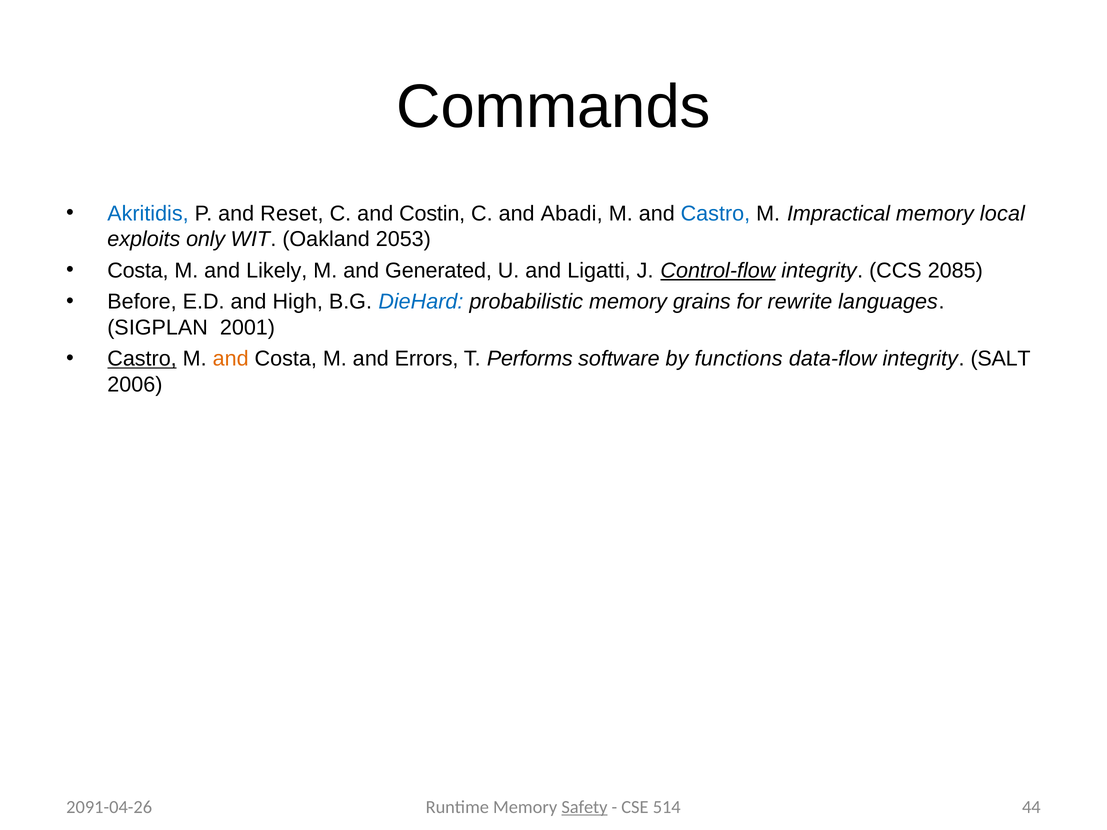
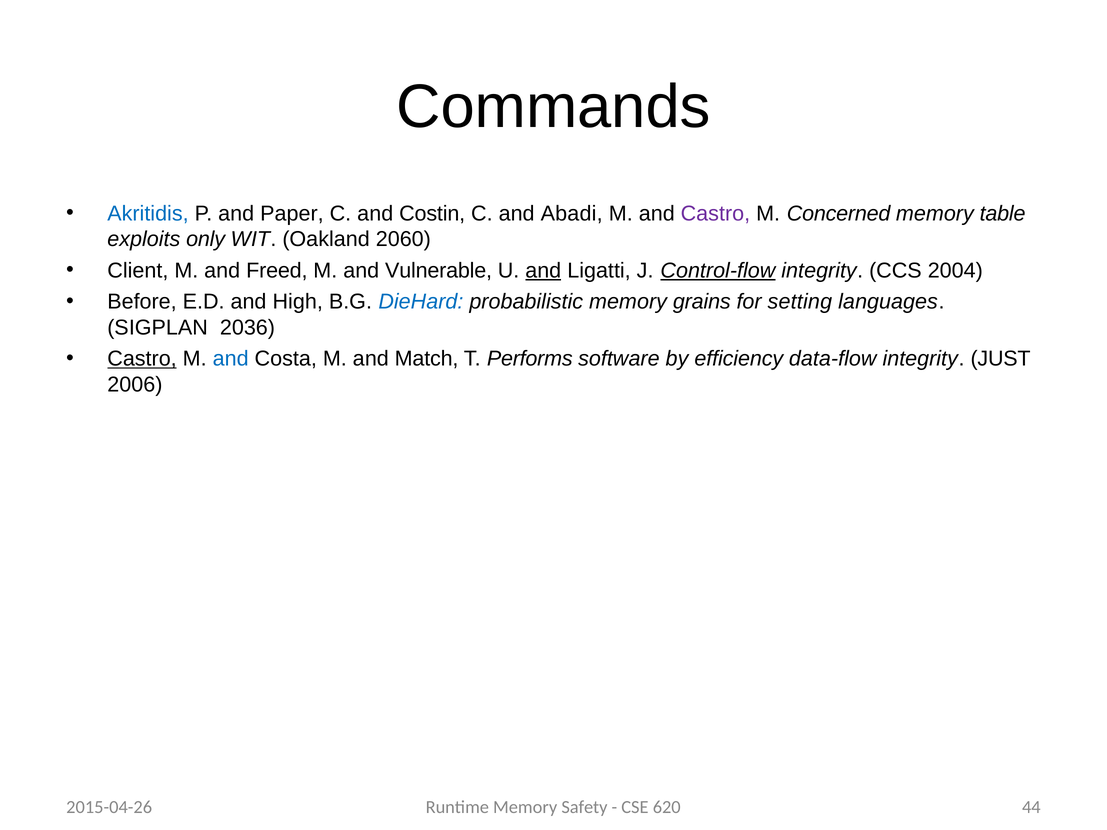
Reset: Reset -> Paper (292, 214)
Castro colour: blue -> purple (715, 214)
Impractical: Impractical -> Concerned (839, 214)
local: local -> table (1003, 214)
2053: 2053 -> 2060 (403, 239)
Costa: Costa -> Client (138, 271)
Likely: Likely -> Freed (277, 271)
Generated: Generated -> Vulnerable (439, 271)
and underline: none -> present (543, 271)
2085: 2085 -> 2004 (955, 271)
rewrite: rewrite -> setting (800, 302)
2001: 2001 -> 2036 (247, 328)
and colour: orange -> blue (231, 359)
Errors: Errors -> Match (427, 359)
functions: functions -> efficiency (739, 359)
SALT: SALT -> JUST (1001, 359)
2091-04-26: 2091-04-26 -> 2015-04-26 (109, 807)
Safety underline: present -> none (584, 807)
514: 514 -> 620 (667, 807)
